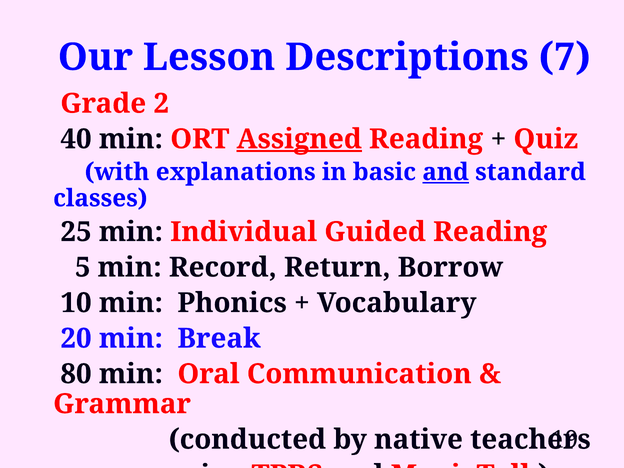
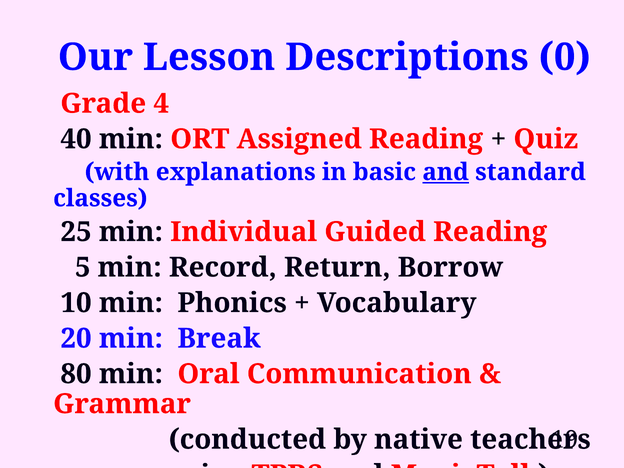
7: 7 -> 0 (565, 57)
2: 2 -> 4 (161, 104)
Assigned underline: present -> none (299, 139)
